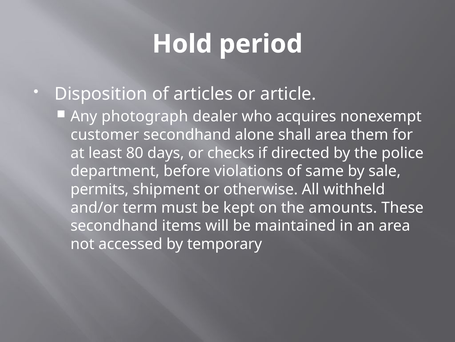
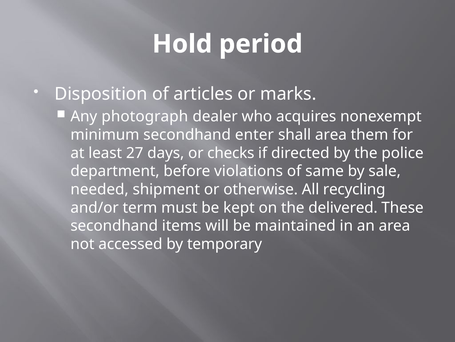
article: article -> marks (288, 94)
customer: customer -> minimum (105, 134)
alone: alone -> enter (254, 134)
80: 80 -> 27 (135, 153)
permits: permits -> needed (100, 189)
withheld: withheld -> recycling (354, 189)
amounts: amounts -> delivered (343, 207)
